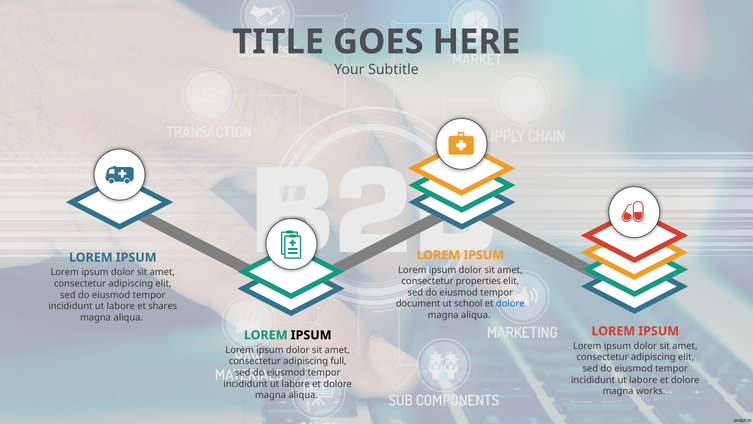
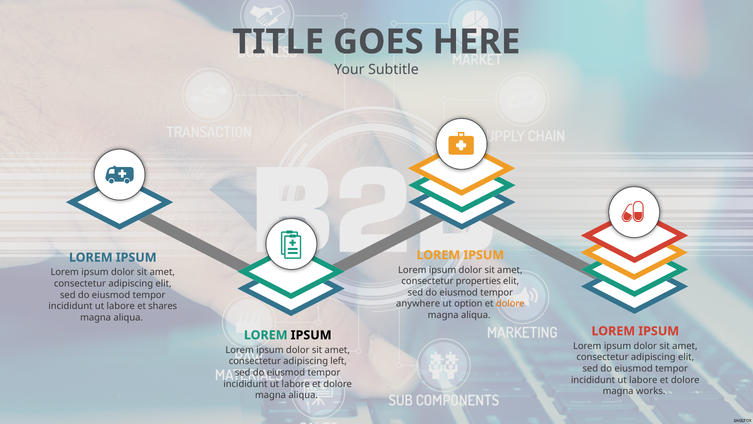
document: document -> anywhere (418, 304)
school: school -> option (468, 304)
dolore colour: blue -> orange (510, 304)
full: full -> left (339, 361)
